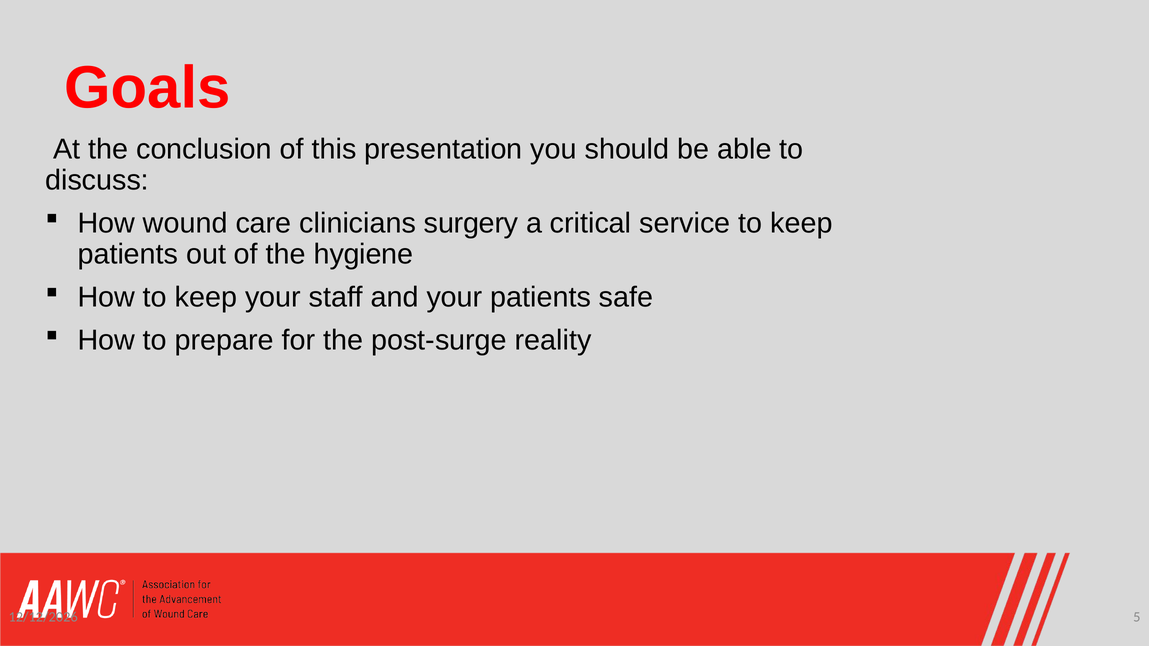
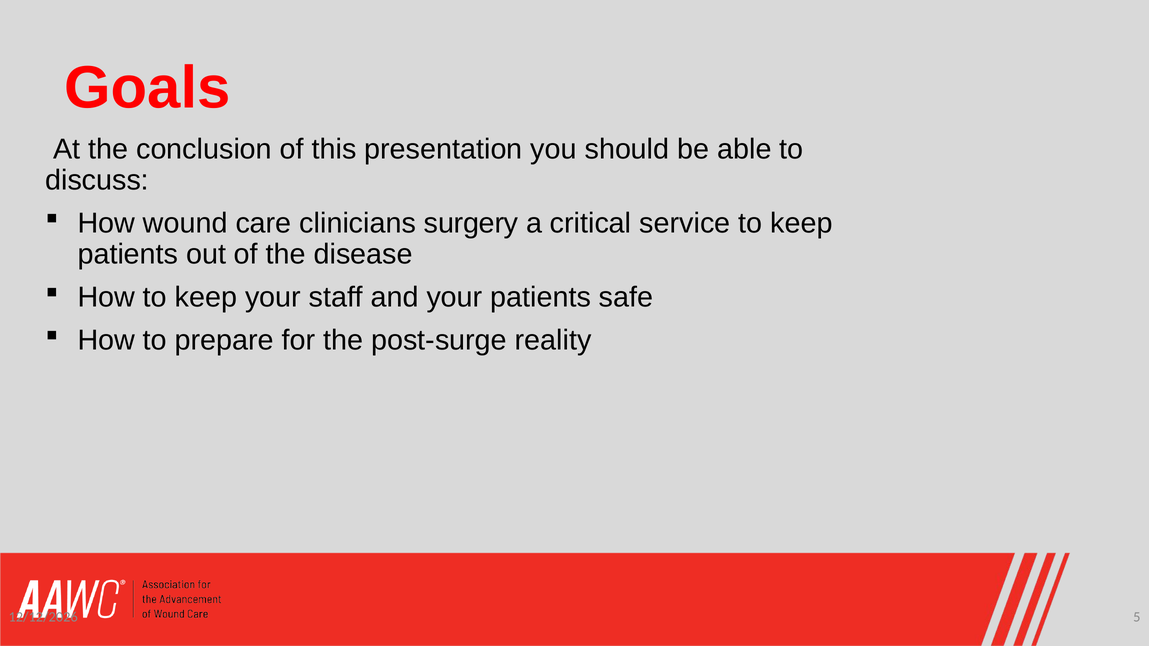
hygiene: hygiene -> disease (363, 255)
